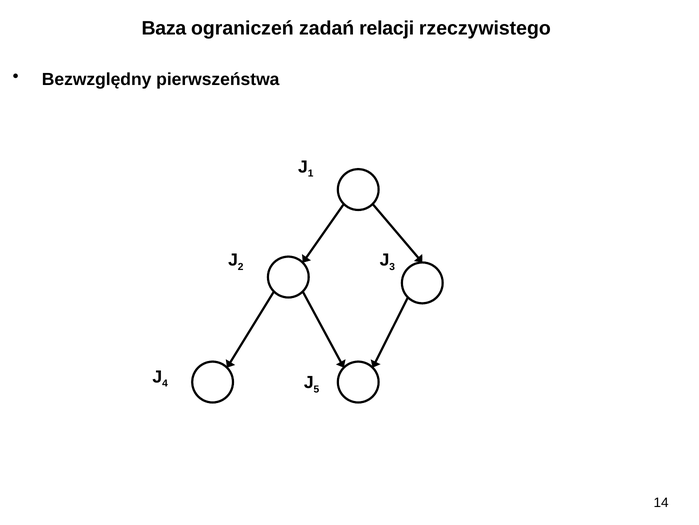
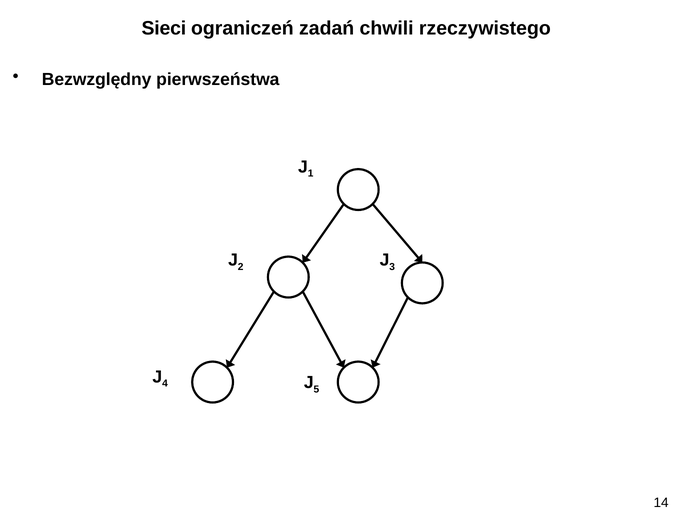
Baza: Baza -> Sieci (164, 28)
relacji: relacji -> chwili (387, 28)
